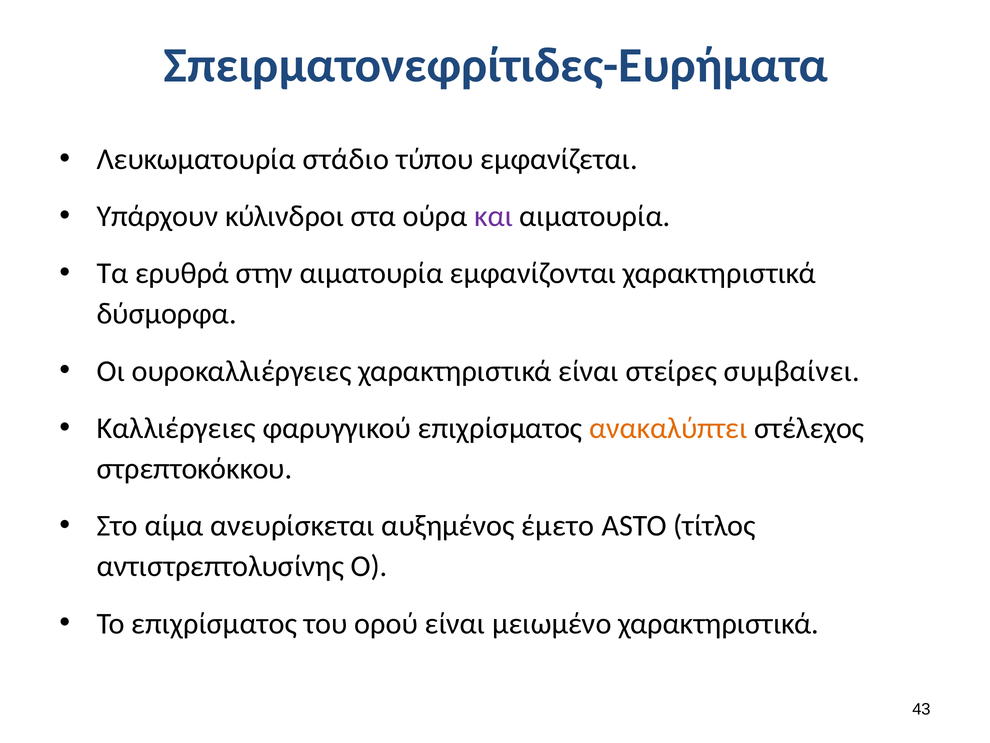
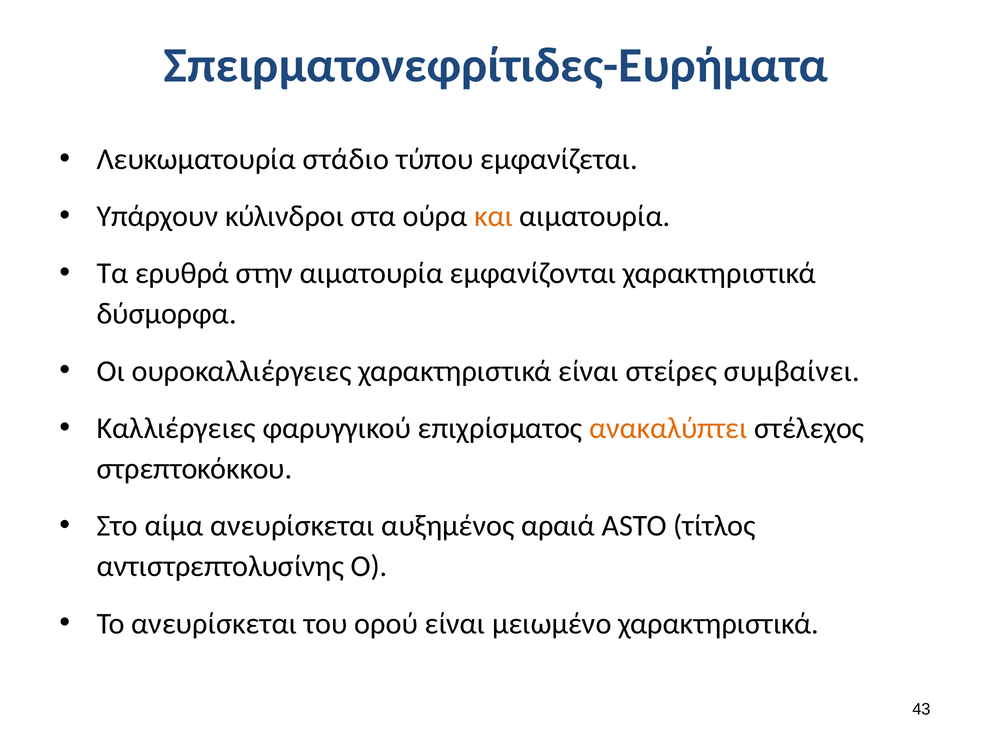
και colour: purple -> orange (494, 216)
έμετο: έμετο -> αραιά (558, 526)
Το επιχρίσματος: επιχρίσματος -> ανευρίσκεται (214, 623)
